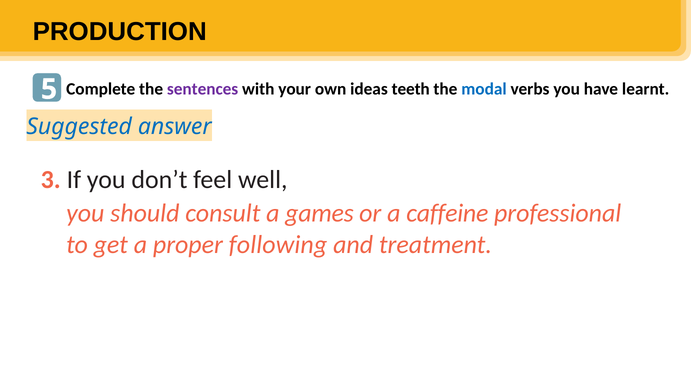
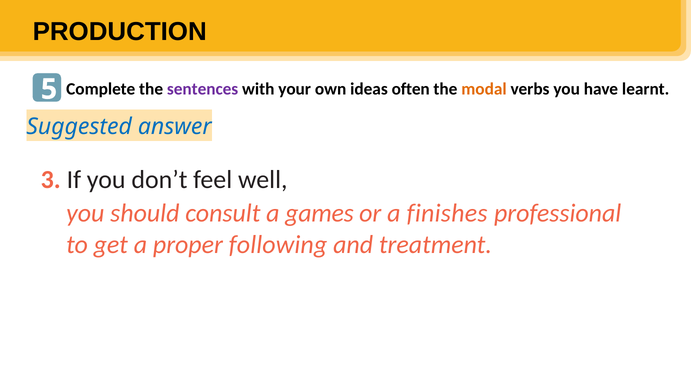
teeth: teeth -> often (411, 89)
modal colour: blue -> orange (484, 89)
caffeine: caffeine -> finishes (447, 213)
